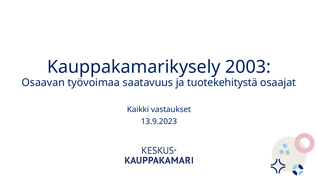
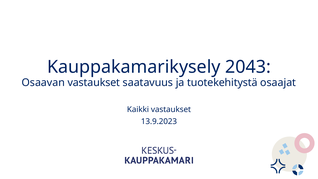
2003: 2003 -> 2043 (248, 67)
Osaavan työvoimaa: työvoimaa -> vastaukset (94, 82)
